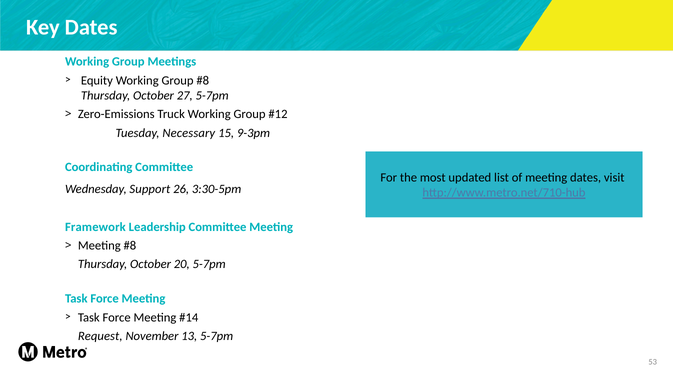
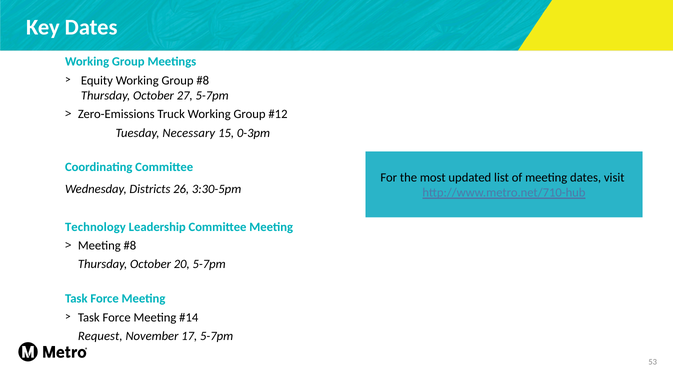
9-3pm: 9-3pm -> 0-3pm (253, 133)
Support: Support -> Districts (150, 189)
Framework: Framework -> Technology (95, 227)
13: 13 -> 17 (189, 336)
